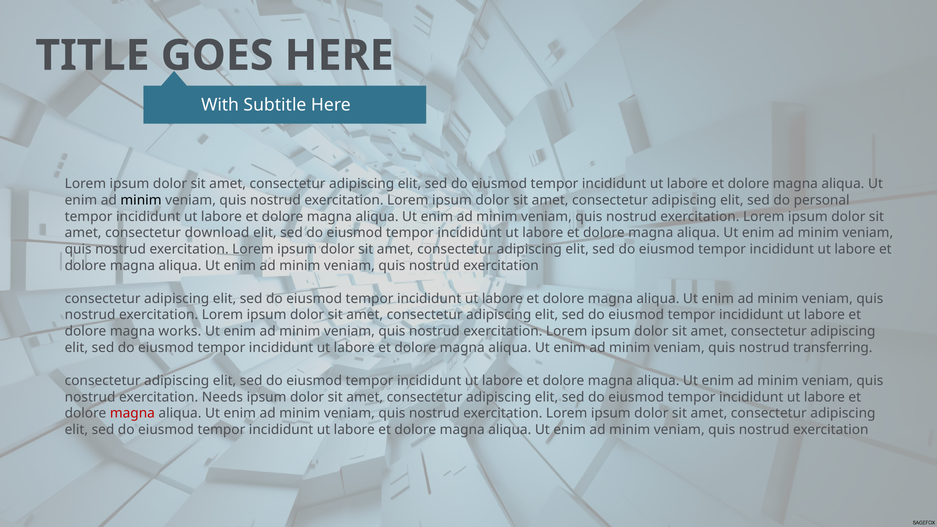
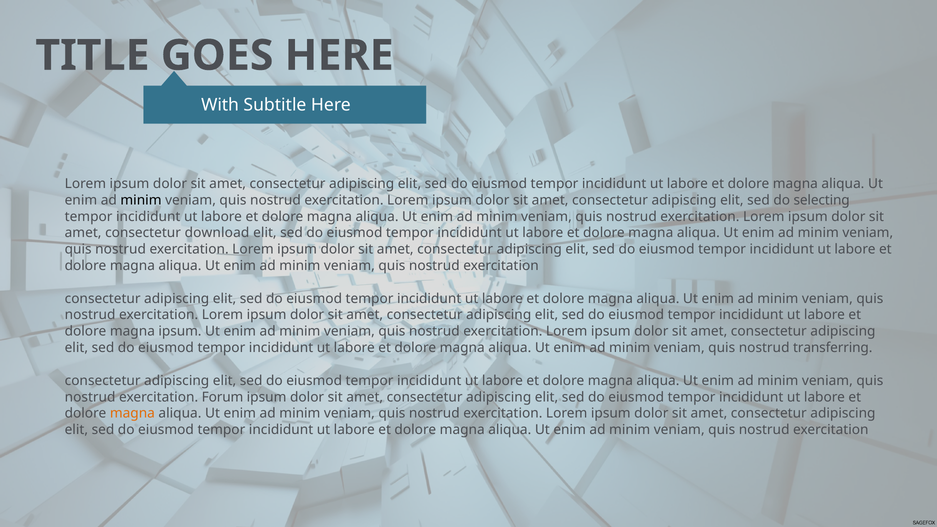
personal: personal -> selecting (822, 200)
magna works: works -> ipsum (180, 331)
Needs: Needs -> Forum (223, 397)
magna colour: red -> orange (132, 413)
